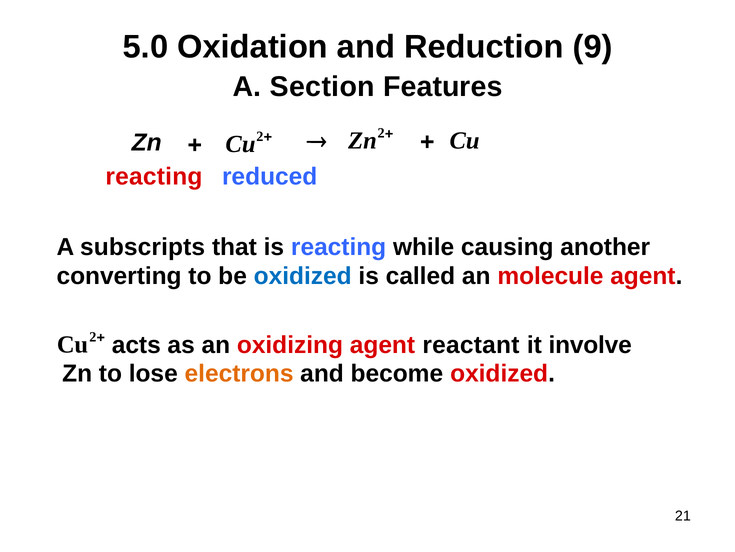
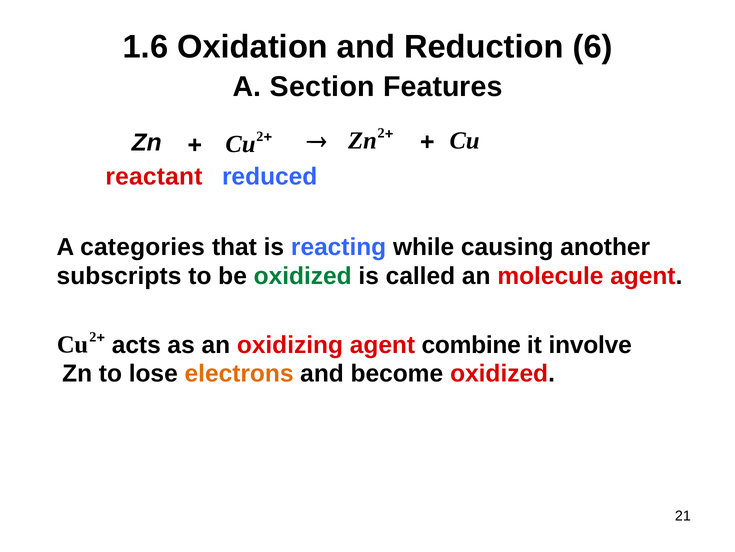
5.0: 5.0 -> 1.6 (146, 47)
9: 9 -> 6 (593, 47)
reacting: reacting -> reactant (154, 176)
subscripts: subscripts -> categories (142, 247)
converting: converting -> subscripts (119, 276)
oxidized colour: blue -> green (303, 276)
reactant: reactant -> combine (471, 345)
